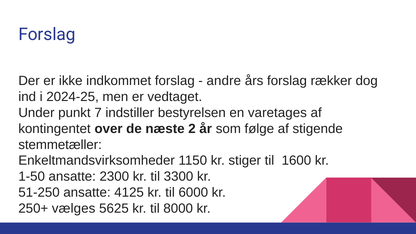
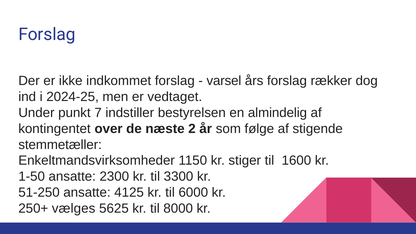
andre: andre -> varsel (224, 81)
varetages: varetages -> almindelig (277, 113)
